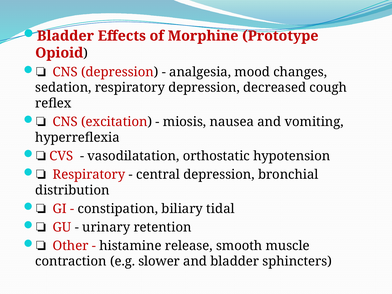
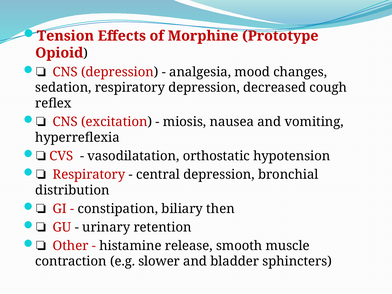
Bladder: Bladder -> Tension (65, 36)
tidal: tidal -> then (221, 209)
